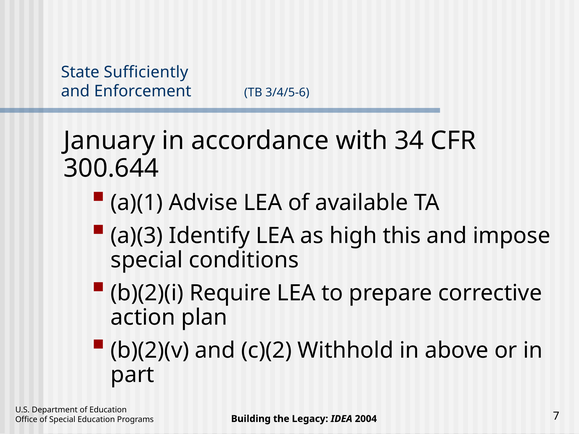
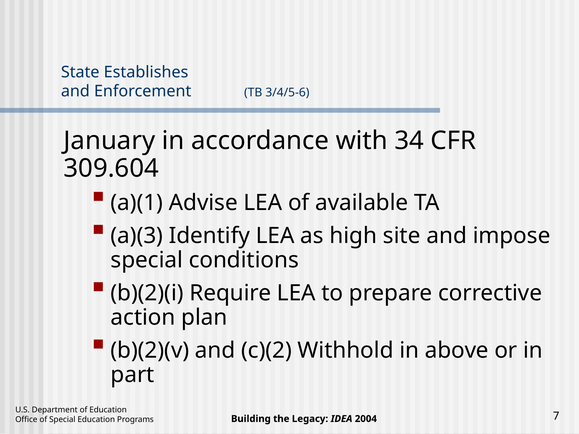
Sufficiently: Sufficiently -> Establishes (146, 72)
300.644: 300.644 -> 309.604 (111, 169)
this: this -> site (402, 236)
